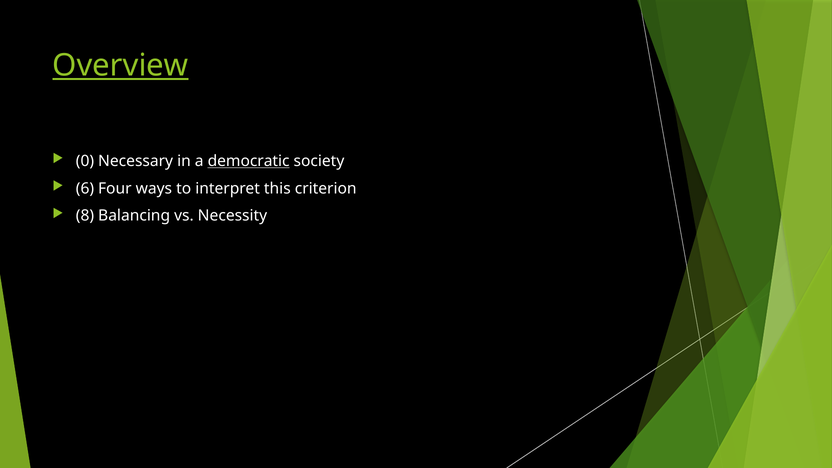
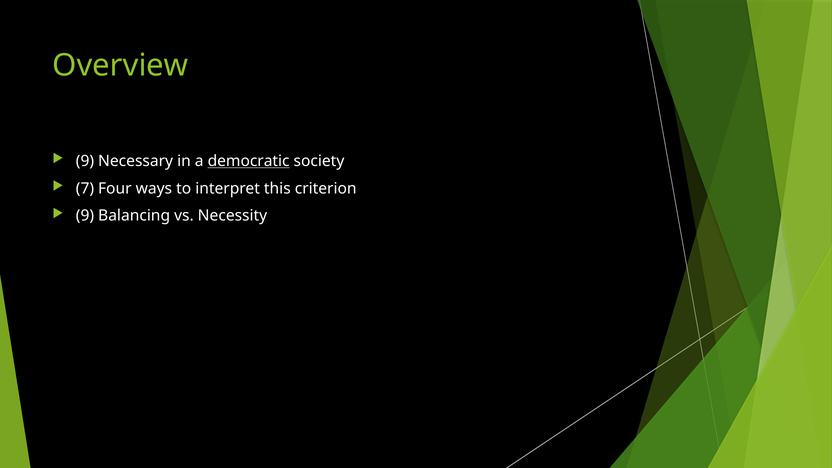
Overview underline: present -> none (120, 66)
0: 0 -> 9 (85, 161)
6: 6 -> 7 (85, 188)
8: 8 -> 9 (85, 216)
